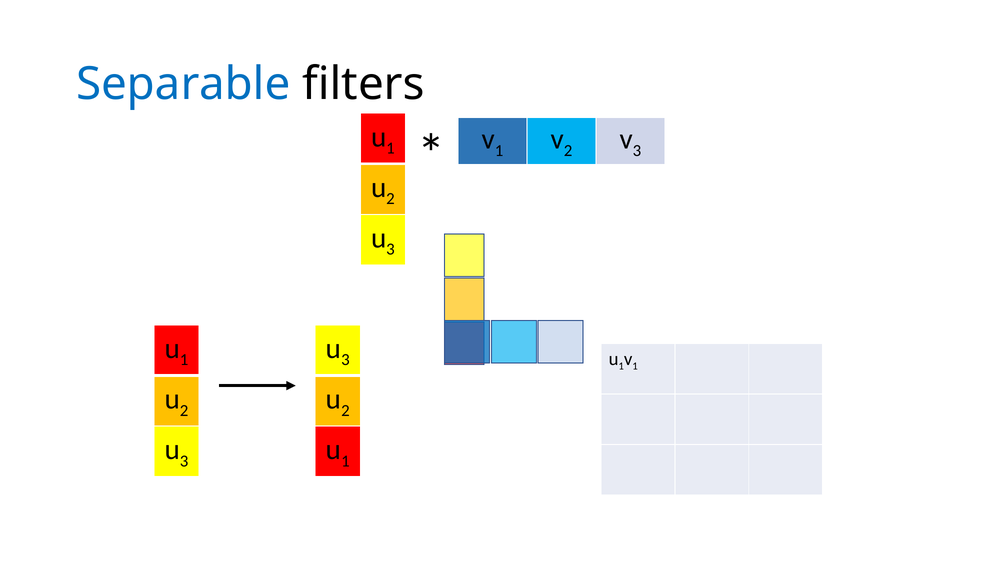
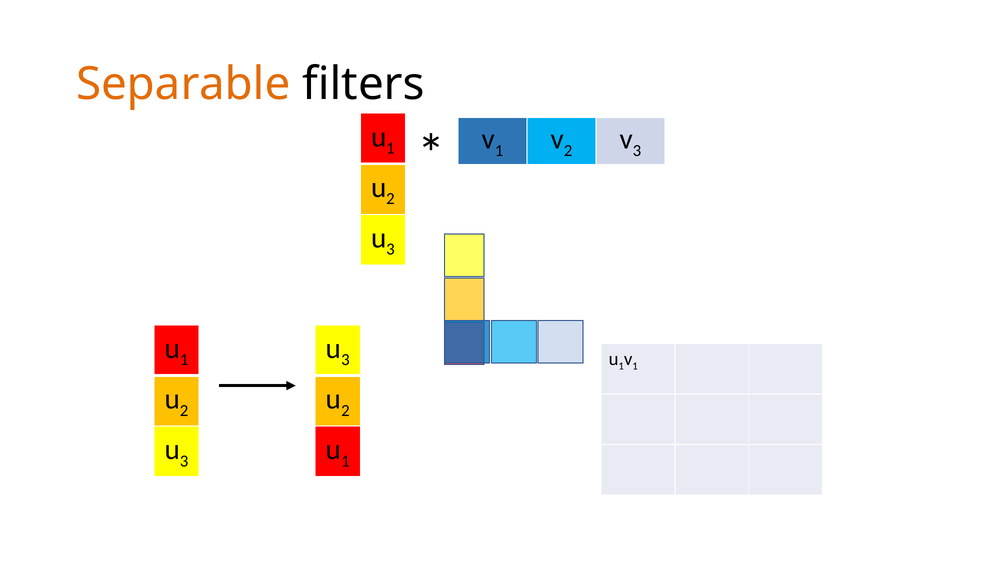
Separable colour: blue -> orange (183, 84)
